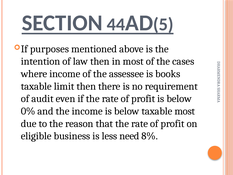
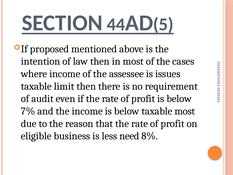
purposes: purposes -> proposed (49, 49)
books: books -> issues (168, 74)
0%: 0% -> 7% (28, 111)
